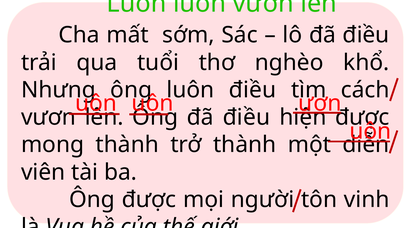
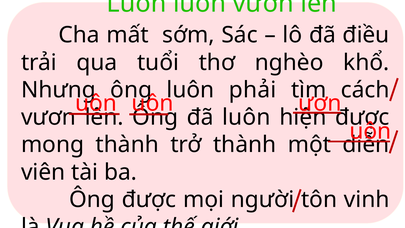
luôn điều: điều -> phải (253, 90)
điều: điều -> luôn (246, 117)
